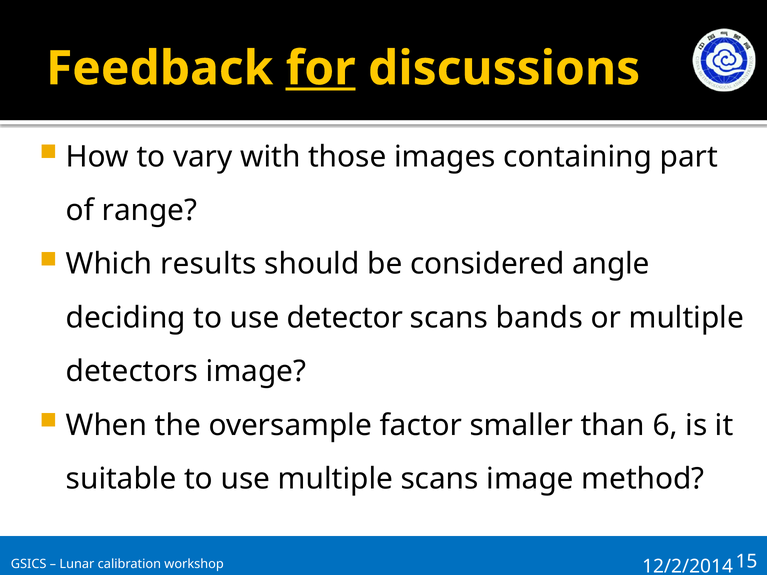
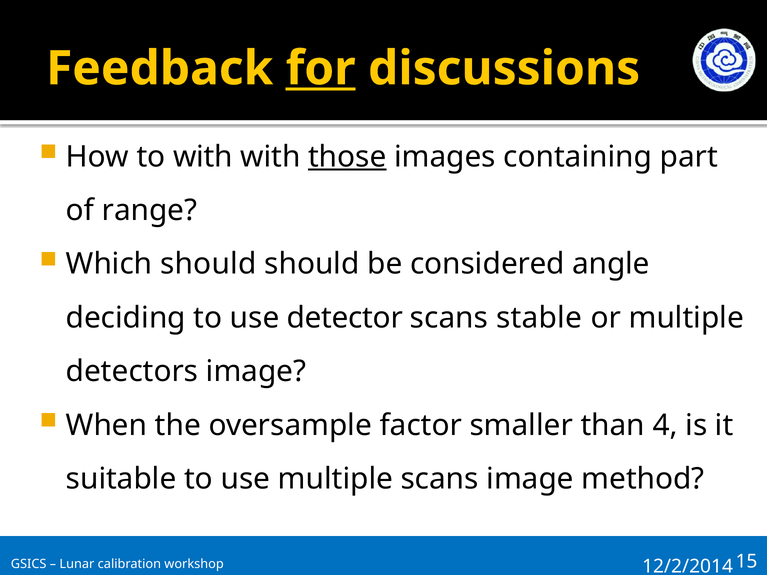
to vary: vary -> with (203, 157)
those underline: none -> present (347, 157)
Which results: results -> should (208, 264)
bands: bands -> stable (539, 318)
6: 6 -> 4 (665, 425)
